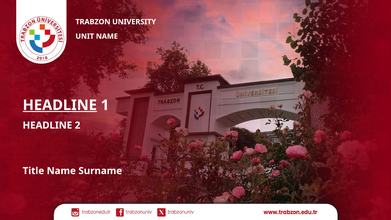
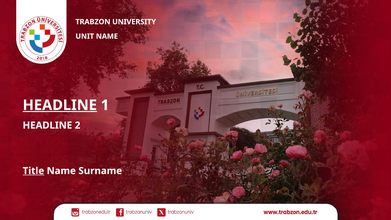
Title underline: none -> present (33, 171)
